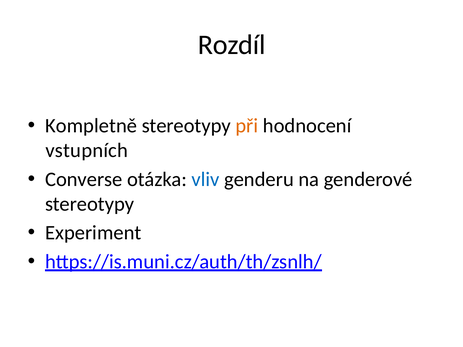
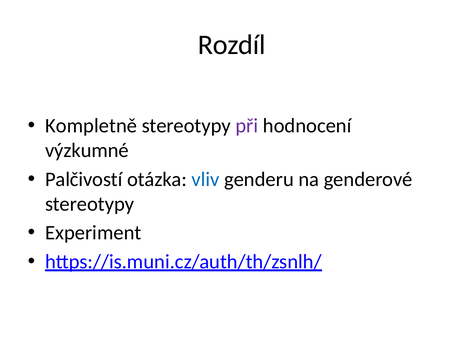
při colour: orange -> purple (247, 126)
vstupních: vstupních -> výzkumné (87, 151)
Converse: Converse -> Palčivostí (84, 179)
